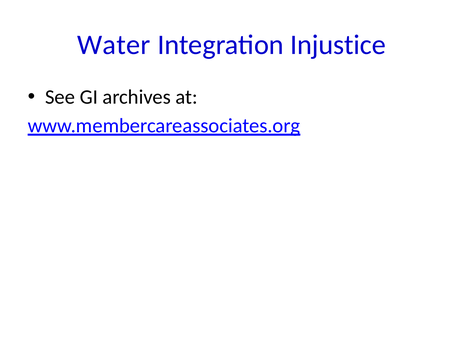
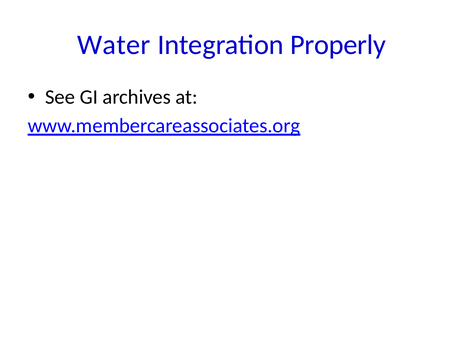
Injustice: Injustice -> Properly (338, 45)
